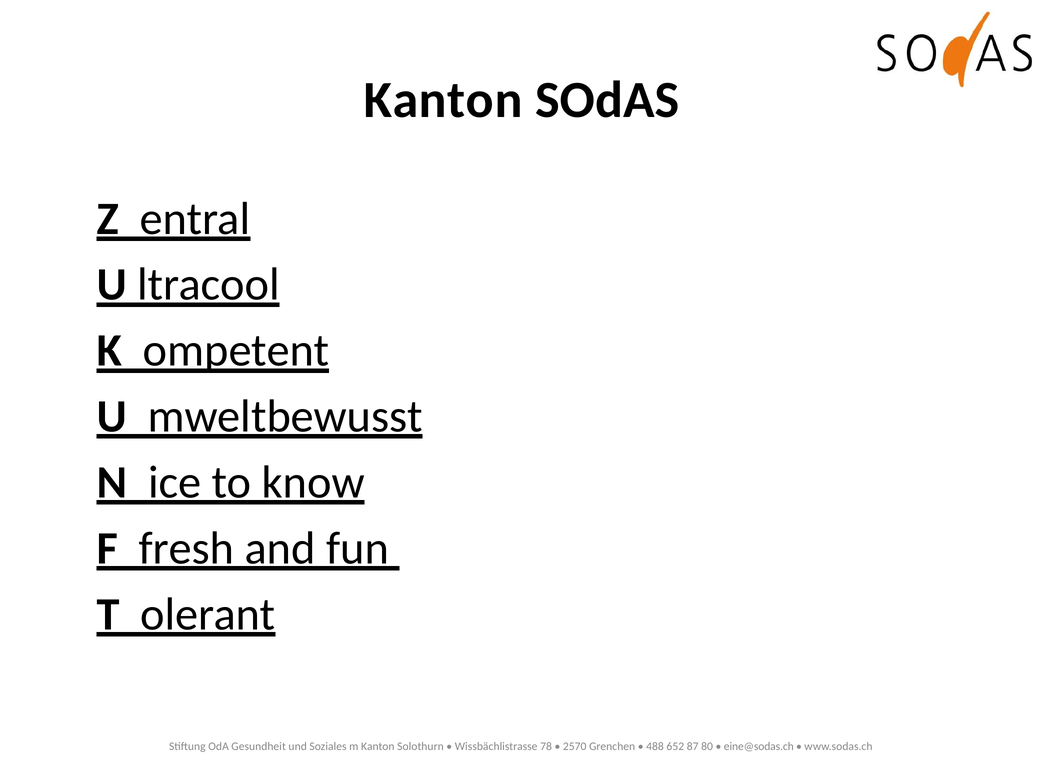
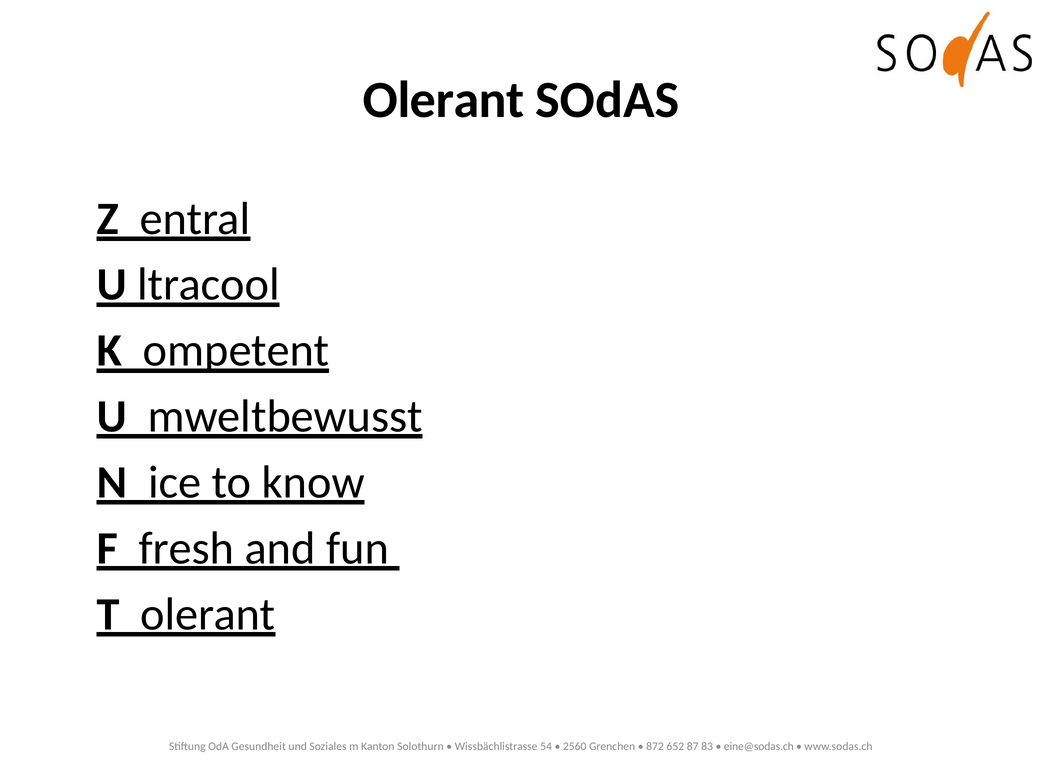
Kanton: Kanton -> Olerant (444, 100)
78: 78 -> 54 (546, 747)
2570: 2570 -> 2560 (575, 747)
488: 488 -> 872 (655, 747)
80: 80 -> 83 (707, 747)
